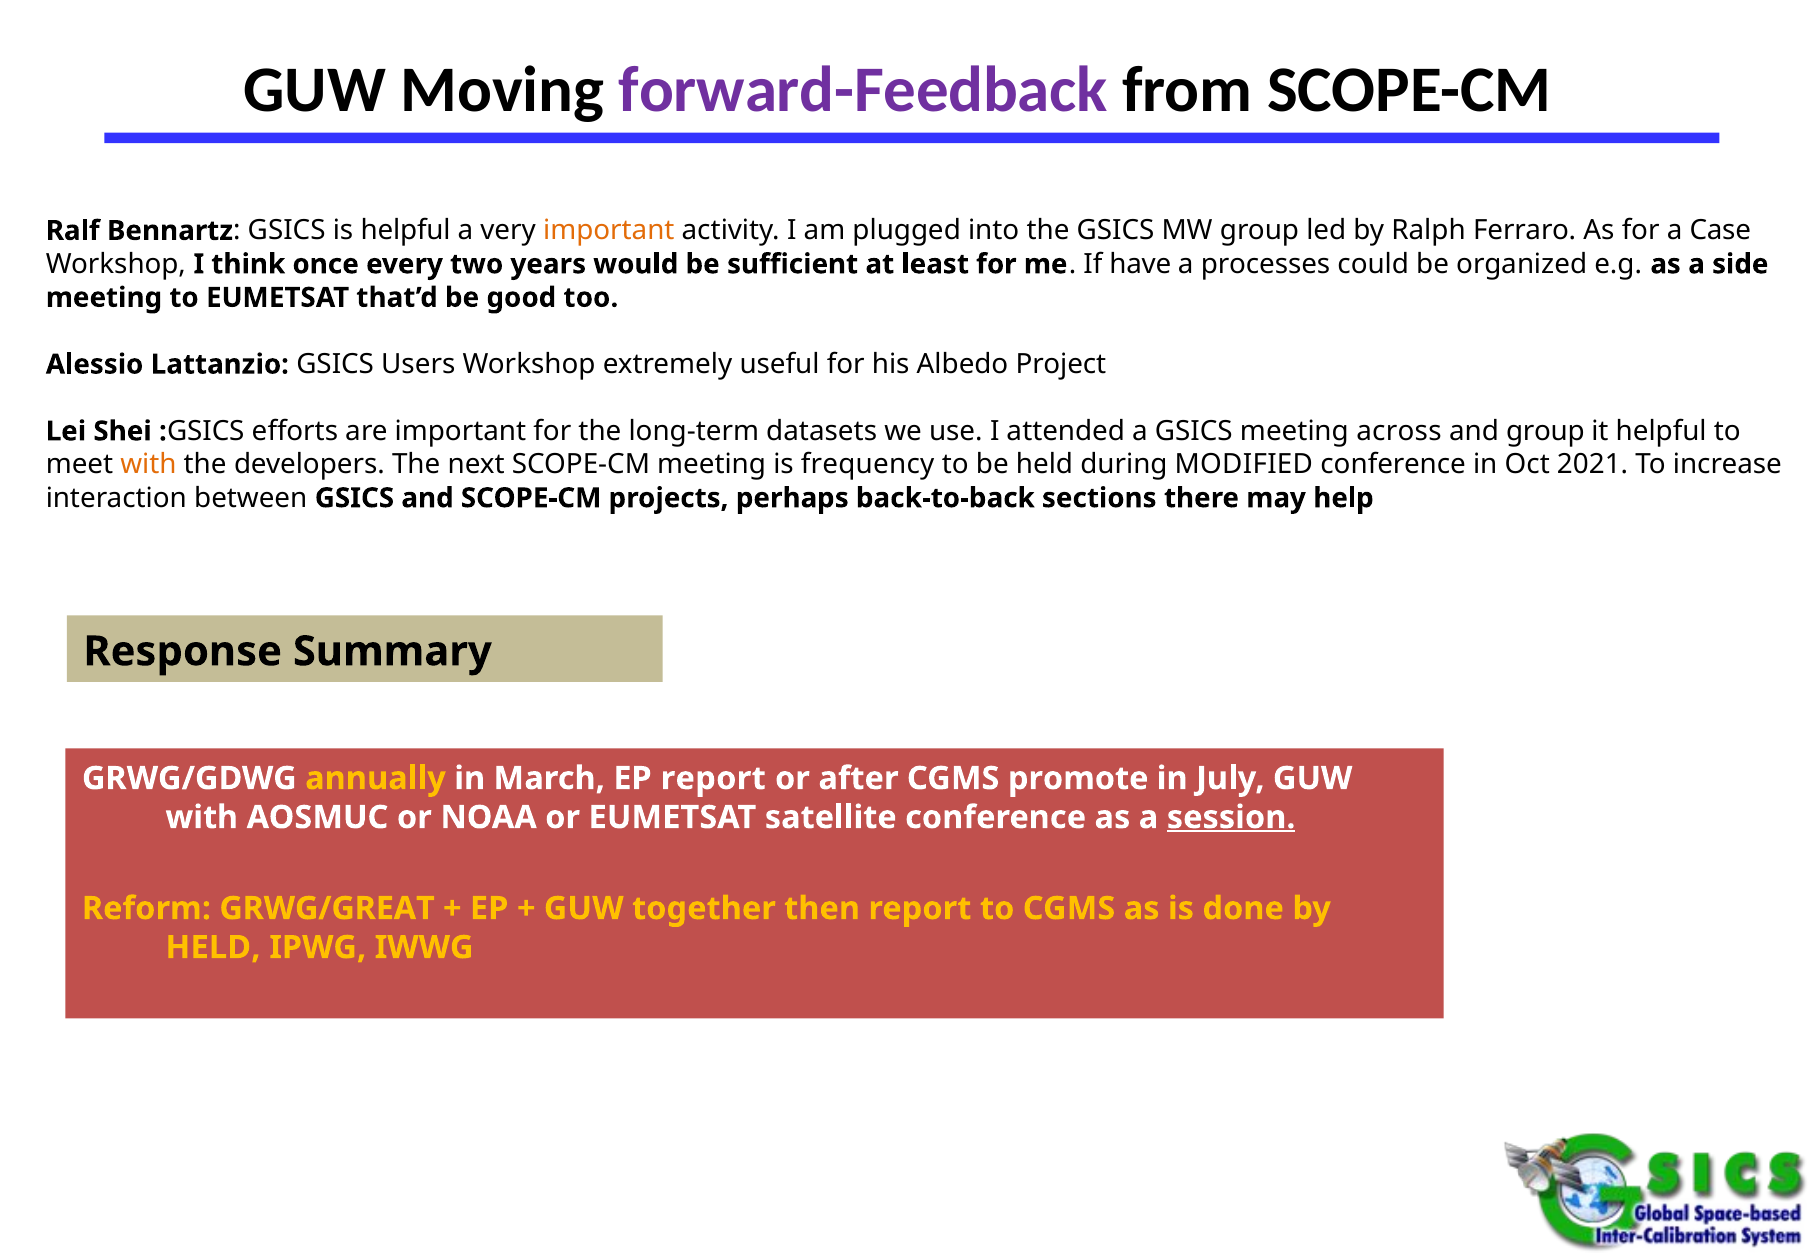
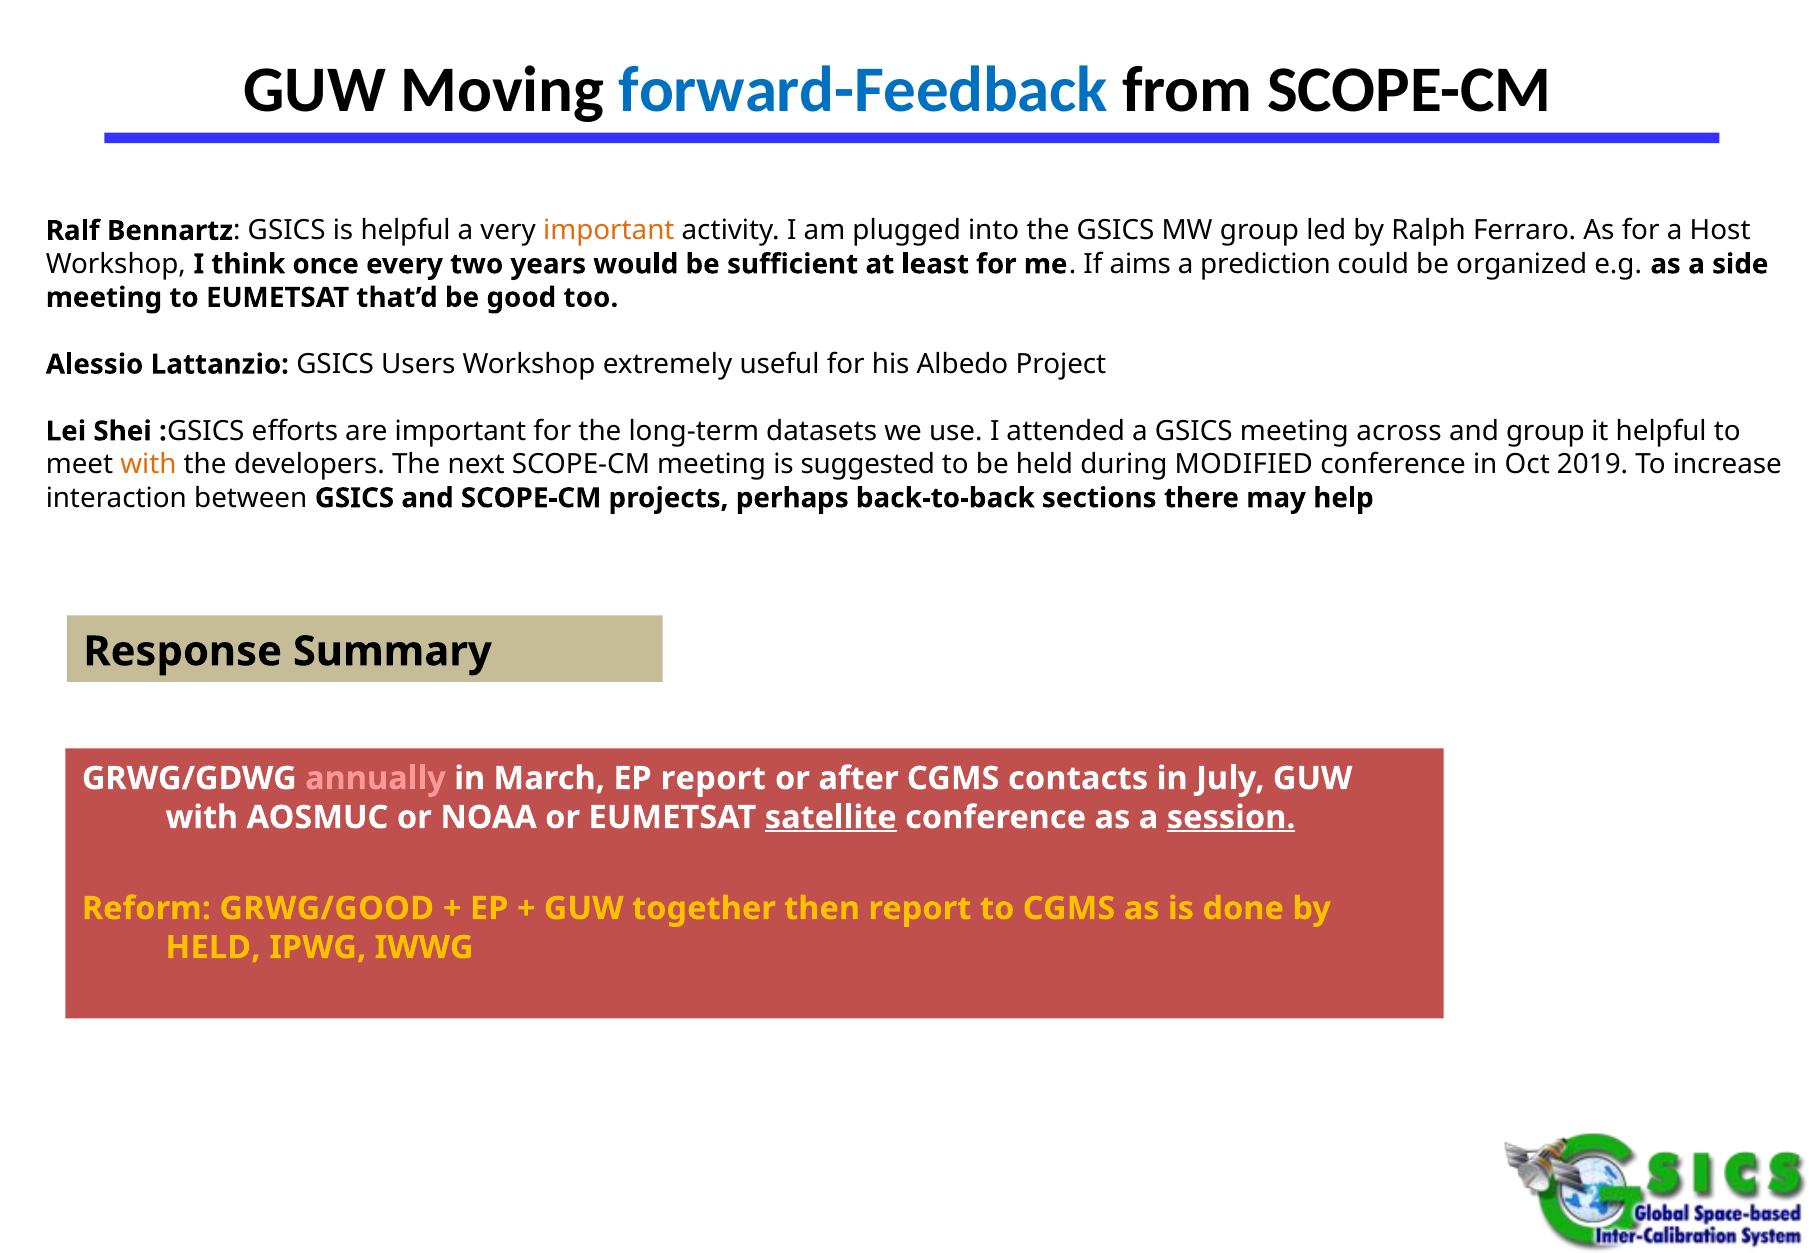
forward-Feedback colour: purple -> blue (863, 90)
Case: Case -> Host (1720, 231)
have: have -> aims (1140, 264)
processes: processes -> prediction (1266, 264)
frequency: frequency -> suggested (868, 465)
2021: 2021 -> 2019 (1593, 465)
annually colour: yellow -> pink (375, 778)
promote: promote -> contacts (1078, 778)
satellite underline: none -> present (831, 817)
GRWG/GREAT: GRWG/GREAT -> GRWG/GOOD (327, 909)
